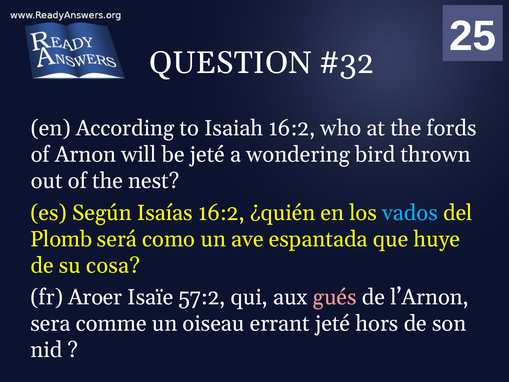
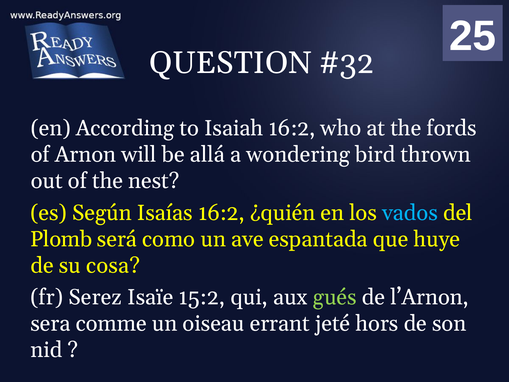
be jeté: jeté -> allá (207, 155)
Aroer: Aroer -> Serez (95, 297)
57:2: 57:2 -> 15:2 (202, 297)
gués colour: pink -> light green (335, 297)
